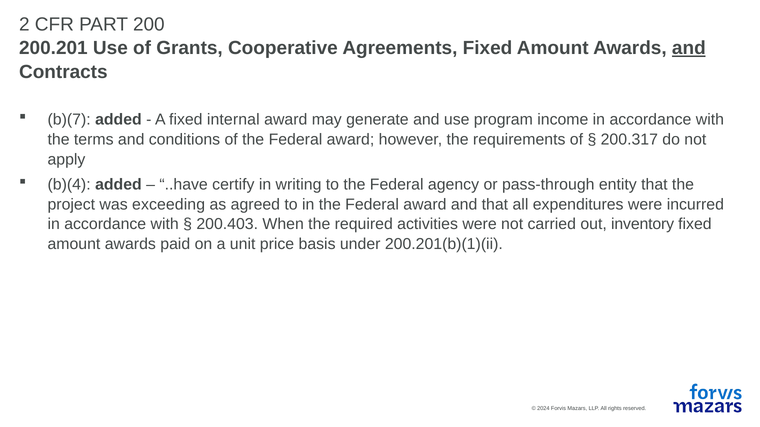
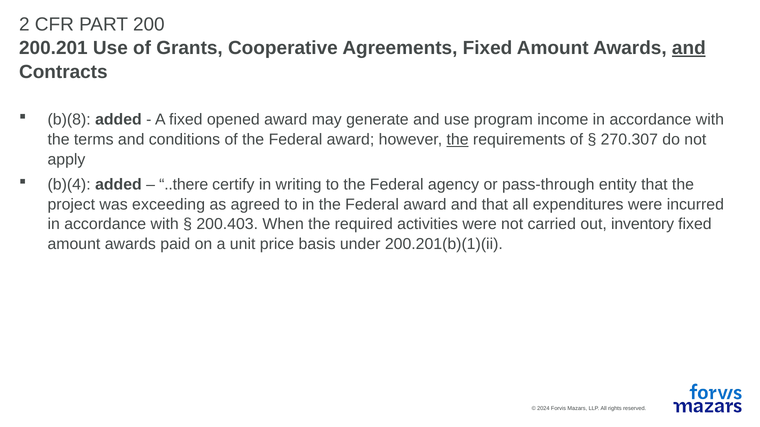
b)(7: b)(7 -> b)(8 (69, 120)
internal: internal -> opened (233, 120)
the underline: none -> present (458, 140)
200.317: 200.317 -> 270.307 (629, 140)
..have: ..have -> ..there (184, 185)
